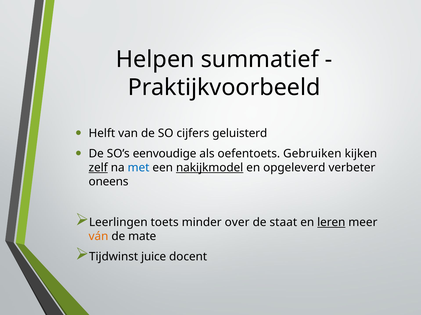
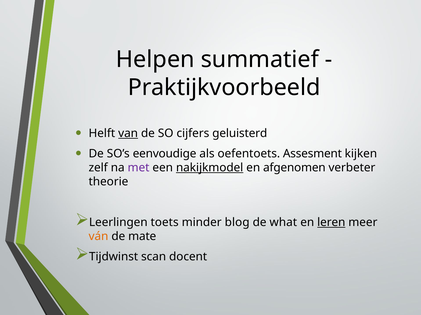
van underline: none -> present (128, 134)
Gebruiken: Gebruiken -> Assesment (312, 154)
zelf underline: present -> none (98, 168)
met colour: blue -> purple (139, 168)
opgeleverd: opgeleverd -> afgenomen (294, 168)
oneens: oneens -> theorie (108, 182)
over: over -> blog (237, 223)
staat: staat -> what (283, 223)
juice: juice -> scan (154, 257)
